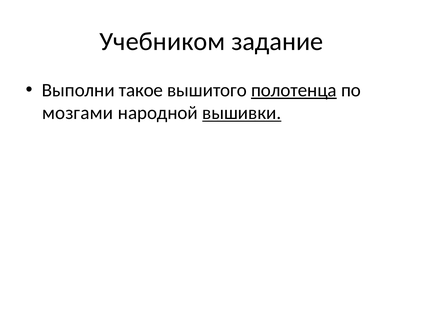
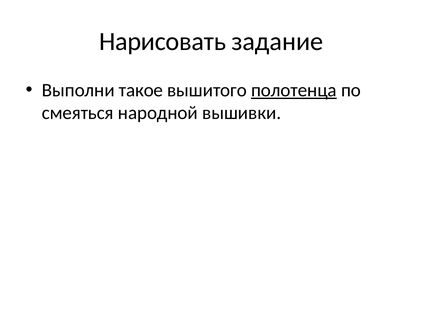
Учебником: Учебником -> Нарисовать (163, 42)
мозгами: мозгами -> смеяться (78, 113)
вышивки underline: present -> none (242, 113)
